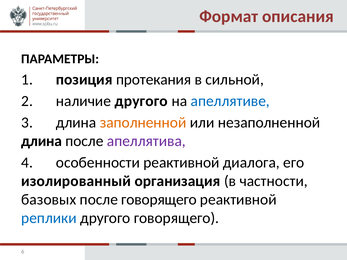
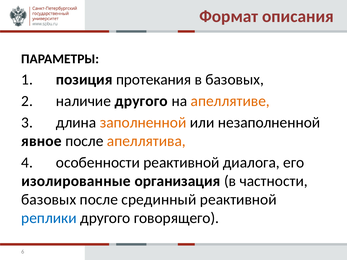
в сильной: сильной -> базовых (235, 80)
апеллятиве colour: blue -> orange (230, 101)
длина: длина -> явное (41, 141)
апеллятива colour: purple -> orange (146, 141)
изолированный: изолированный -> изолированные (76, 181)
после говорящего: говорящего -> срединный (159, 200)
